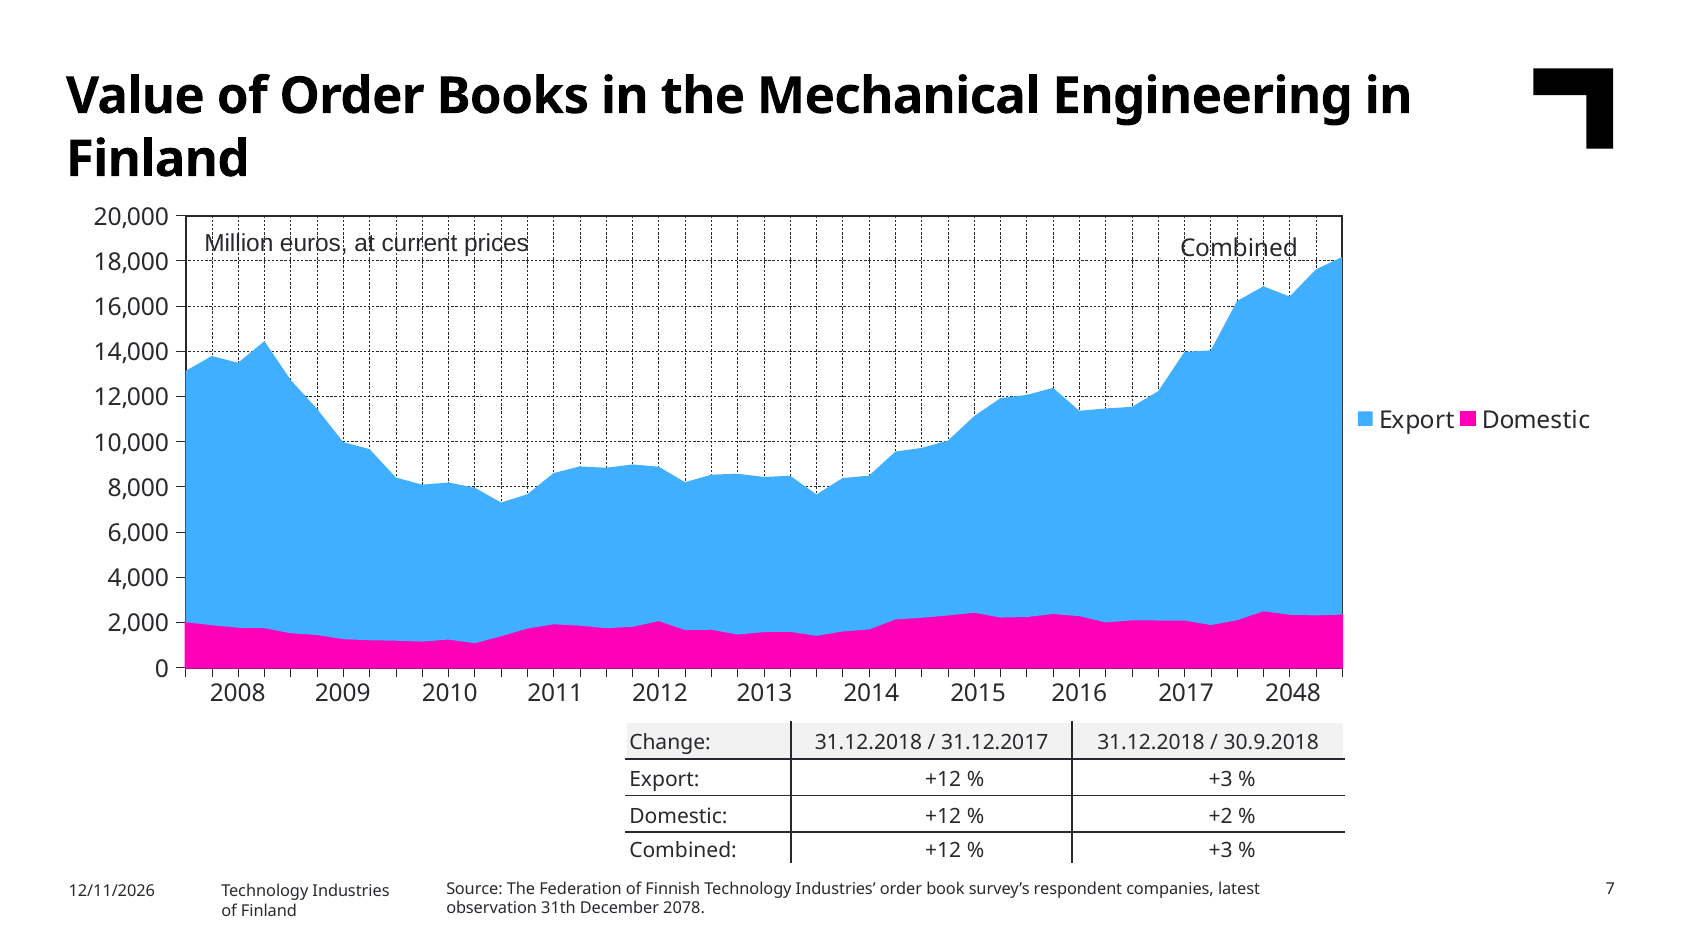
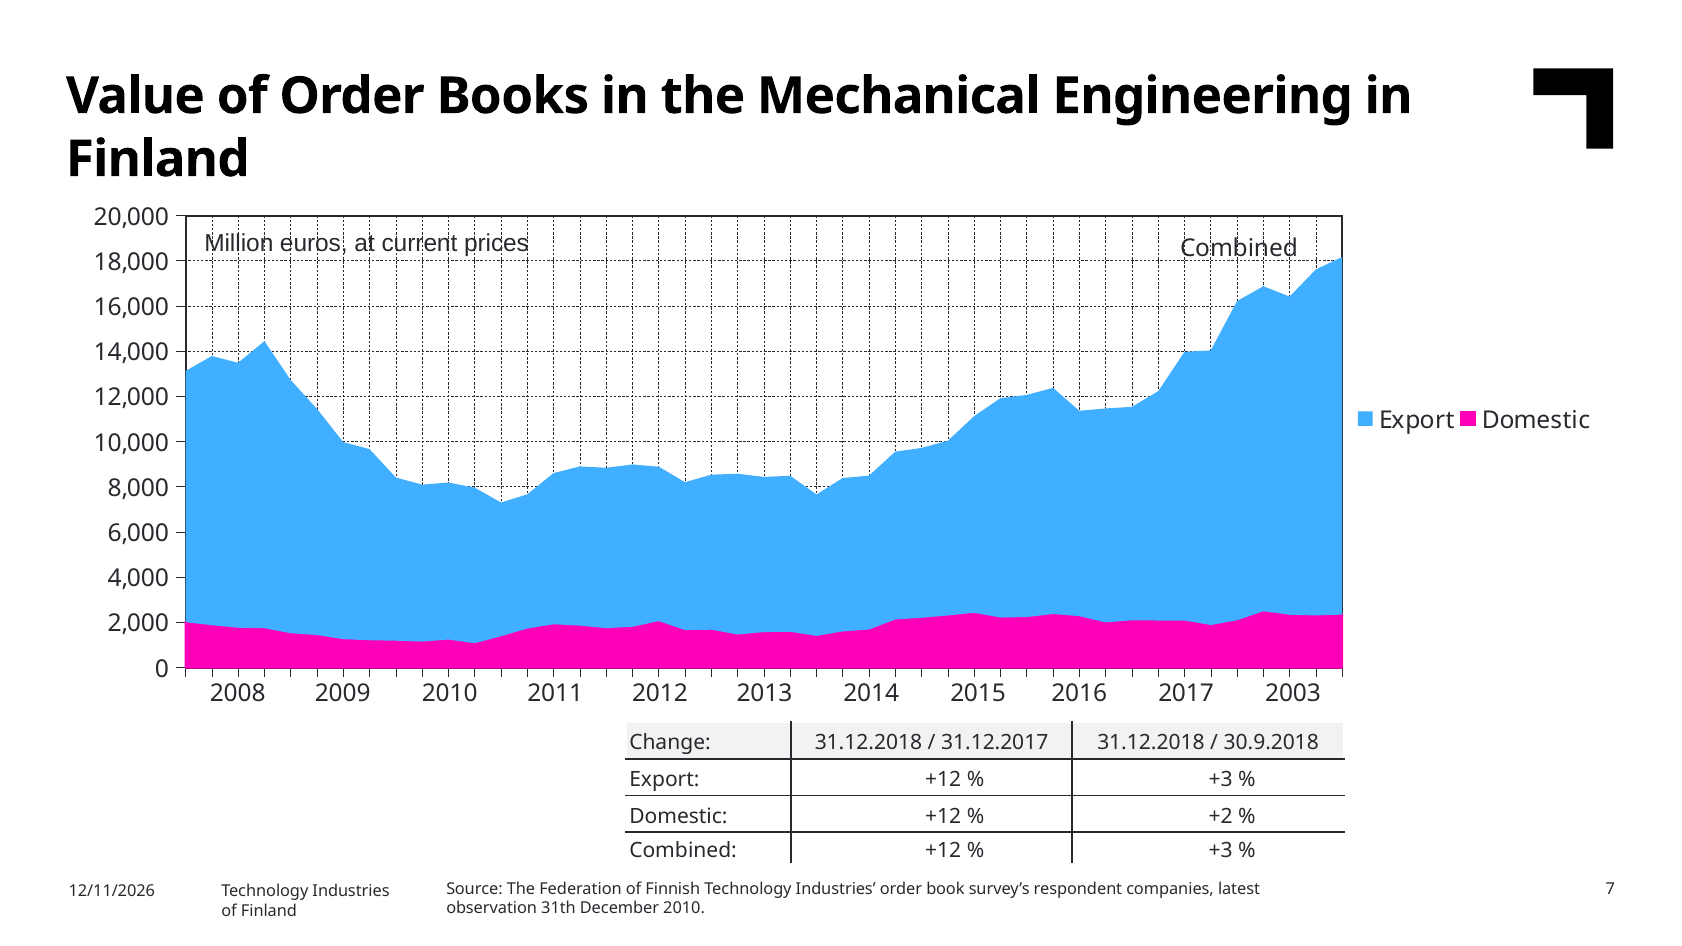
2048: 2048 -> 2003 (1293, 694)
December 2078: 2078 -> 2010 (684, 909)
